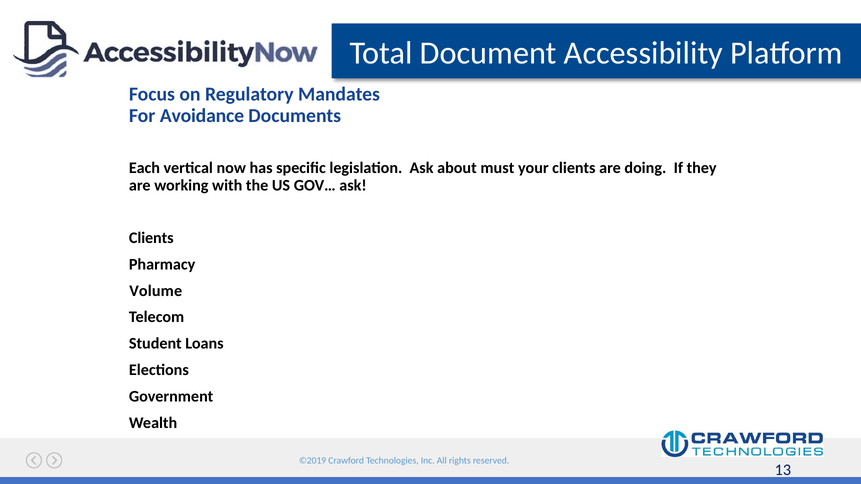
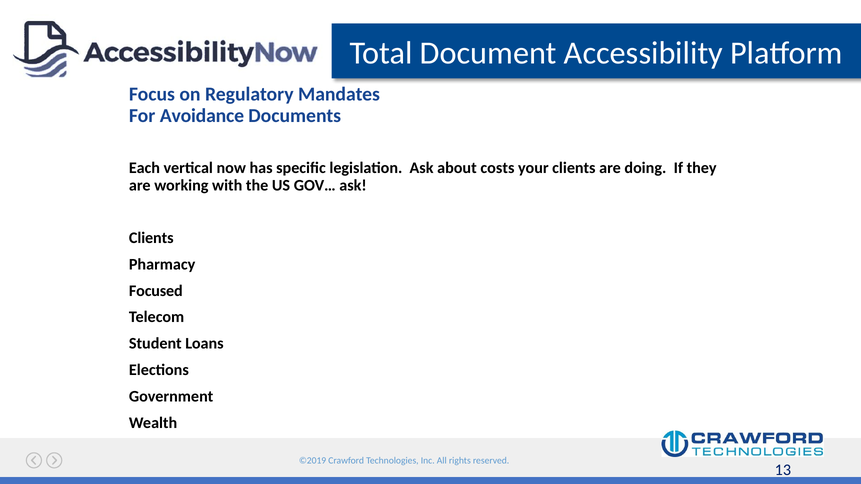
must: must -> costs (497, 168)
Volume: Volume -> Focused (156, 291)
